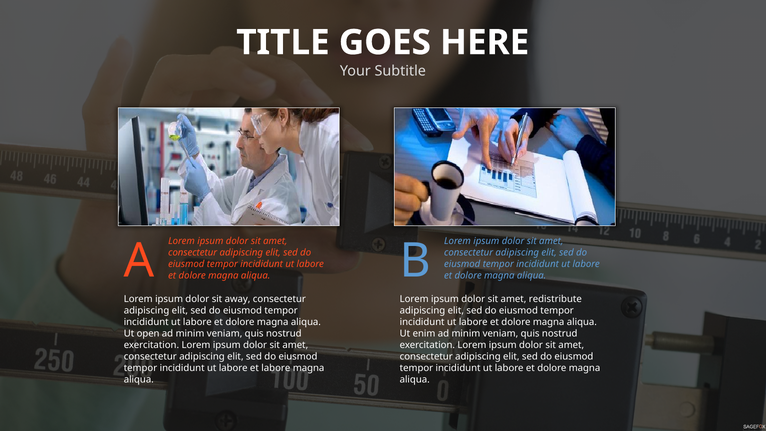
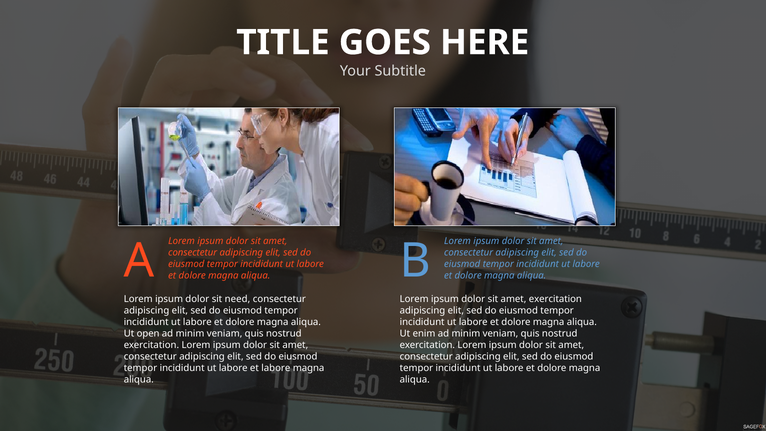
away: away -> need (238, 299)
amet redistribute: redistribute -> exercitation (555, 299)
